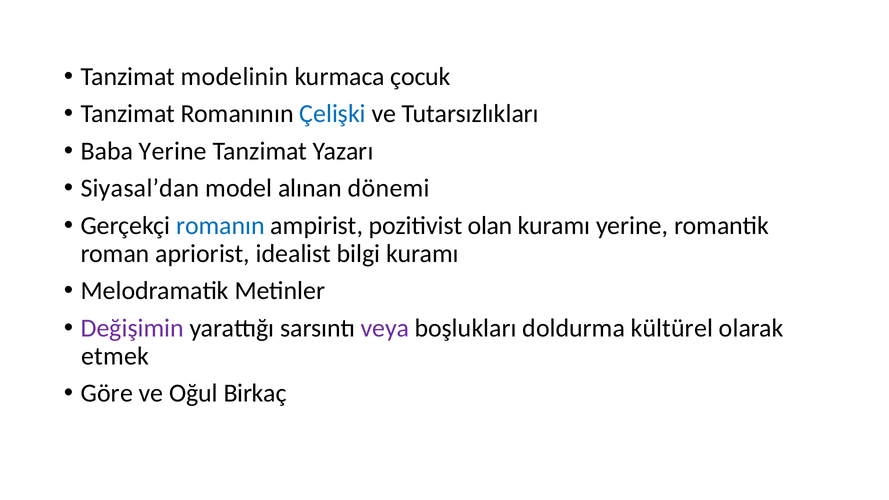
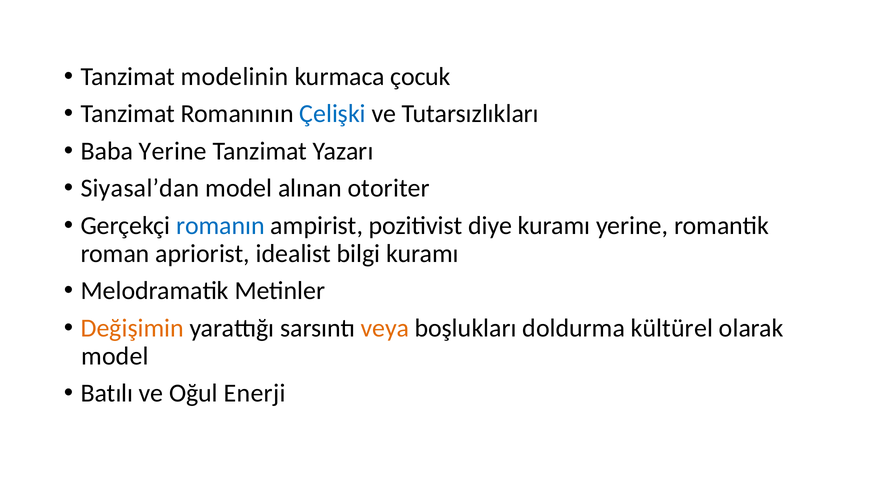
dönemi: dönemi -> otoriter (389, 188)
olan: olan -> diye (490, 226)
Değişimin colour: purple -> orange (132, 328)
veya colour: purple -> orange (385, 328)
etmek: etmek -> model (115, 356)
Göre: Göre -> Batılı (107, 393)
Birkaç: Birkaç -> Enerji (255, 393)
